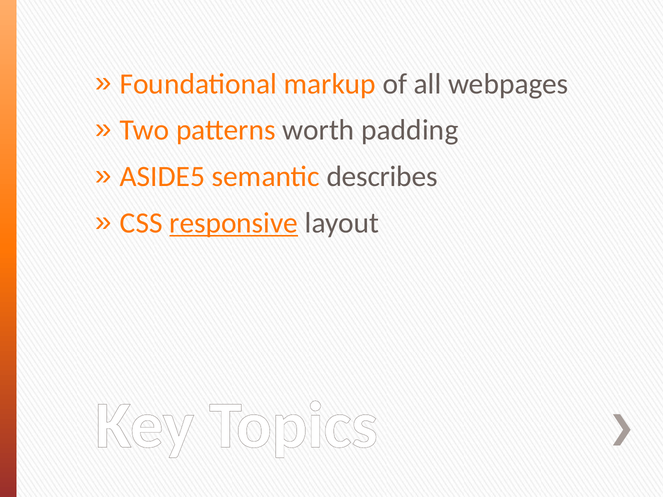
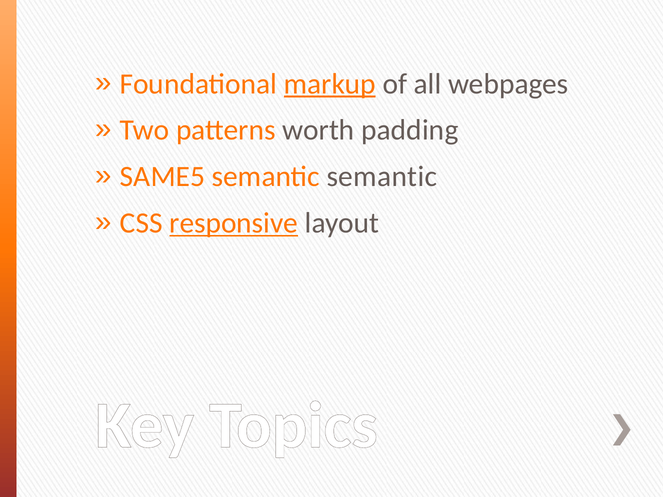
markup underline: none -> present (330, 84)
ASIDE5: ASIDE5 -> SAME5 (162, 177)
semantic describes: describes -> semantic (382, 177)
